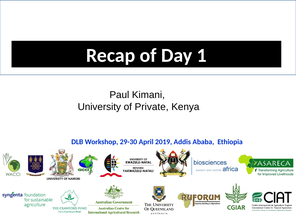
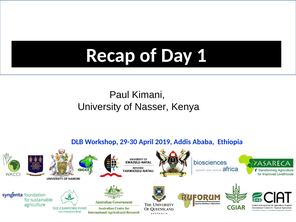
Private: Private -> Nasser (152, 107)
